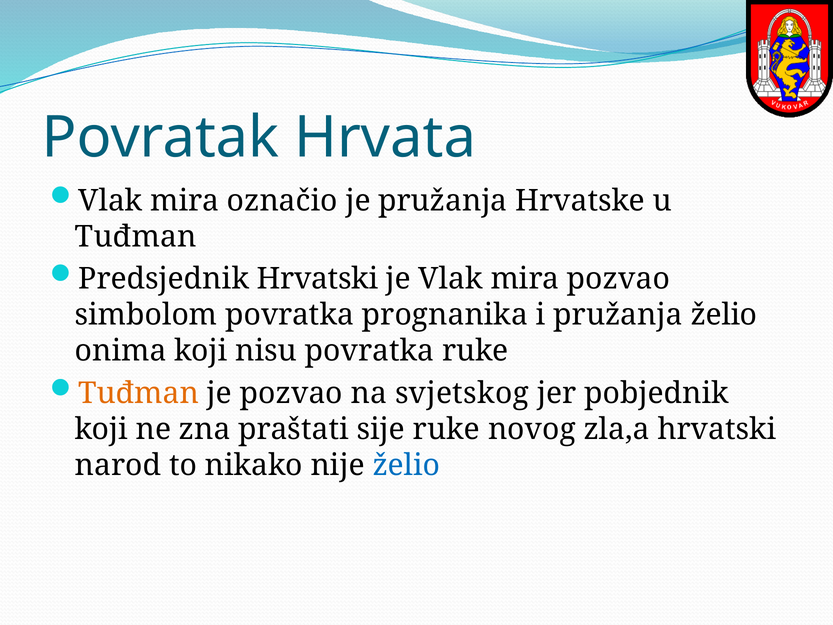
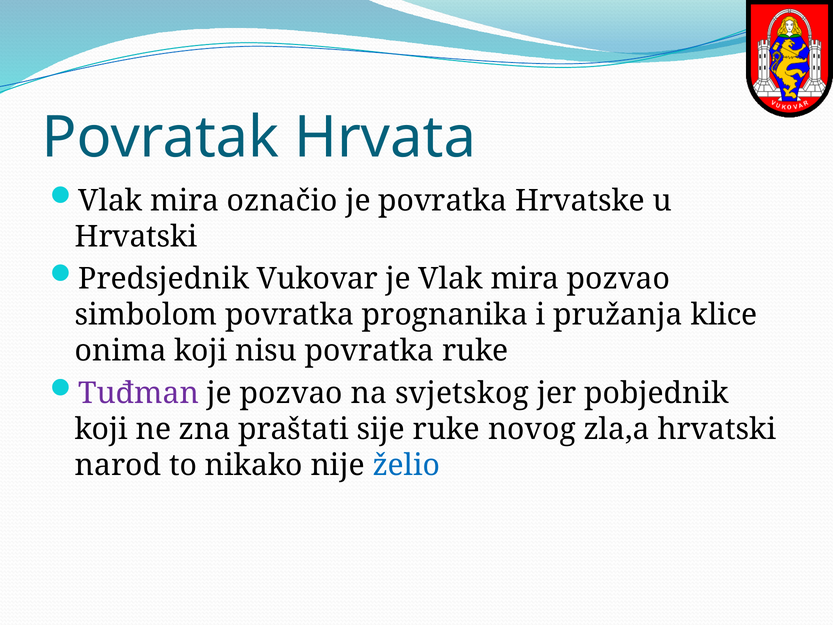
je pružanja: pružanja -> povratka (443, 201)
Tuđman: Tuđman -> Hrvatski (136, 237)
Predsjednik Hrvatski: Hrvatski -> Vukovar (317, 279)
pružanja želio: želio -> klice (724, 315)
Tuđman colour: orange -> purple (139, 393)
